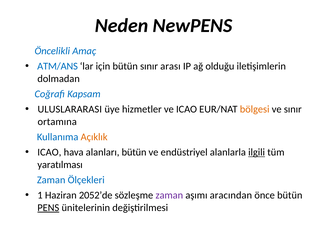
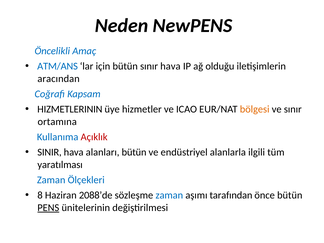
sınır arası: arası -> hava (170, 66)
dolmadan: dolmadan -> aracından (59, 79)
ULUSLARARASI: ULUSLARARASI -> HIZMETLERININ (70, 109)
Açıklık colour: orange -> red (94, 137)
ICAO: ICAO -> SINIR (49, 152)
ilgili underline: present -> none (257, 152)
1: 1 -> 8 (40, 195)
2052’de: 2052’de -> 2088’de (96, 195)
zaman colour: purple -> blue (169, 195)
aracından: aracından -> tarafından (231, 195)
